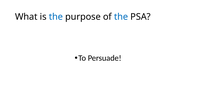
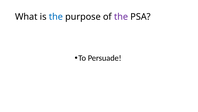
the colour: blue -> purple (121, 17)
